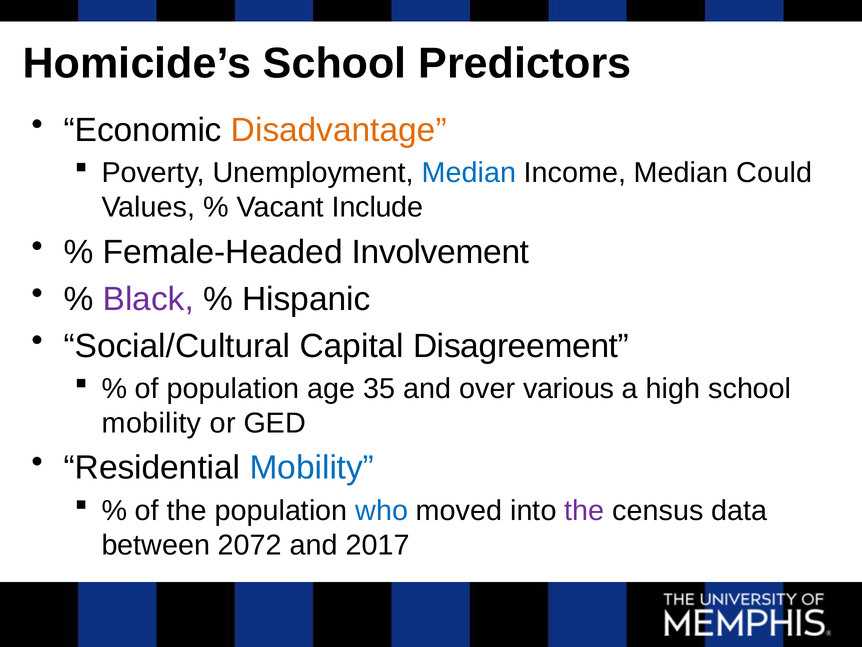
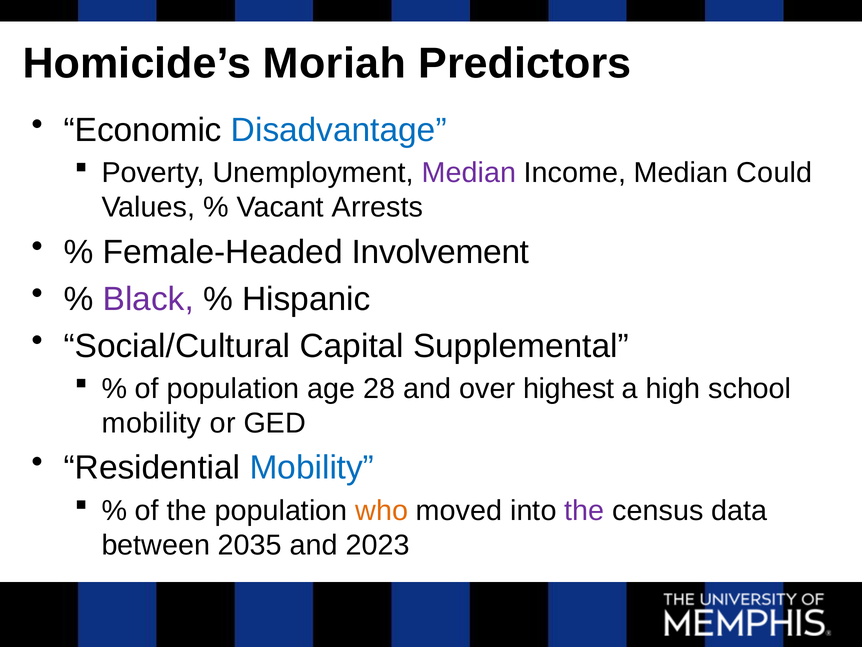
Homicide’s School: School -> Moriah (334, 63)
Disadvantage colour: orange -> blue (339, 130)
Median colour: blue -> purple (469, 173)
Include: Include -> Arrests (377, 207)
Disagreement: Disagreement -> Supplemental (521, 346)
35: 35 -> 28 (379, 388)
various: various -> highest (569, 388)
who colour: blue -> orange (382, 510)
2072: 2072 -> 2035 (250, 545)
2017: 2017 -> 2023 (378, 545)
